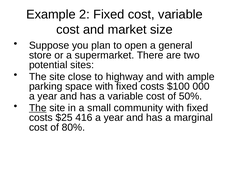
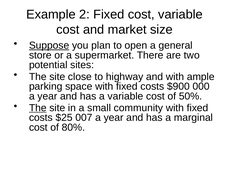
Suppose underline: none -> present (49, 46)
$100: $100 -> $900 (178, 87)
416: 416 -> 007 (84, 118)
